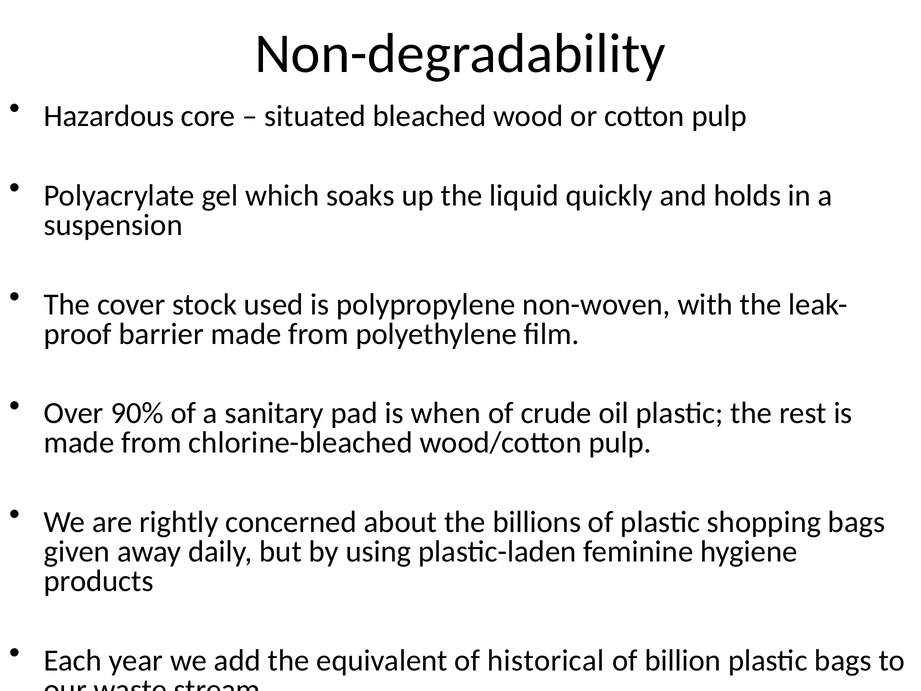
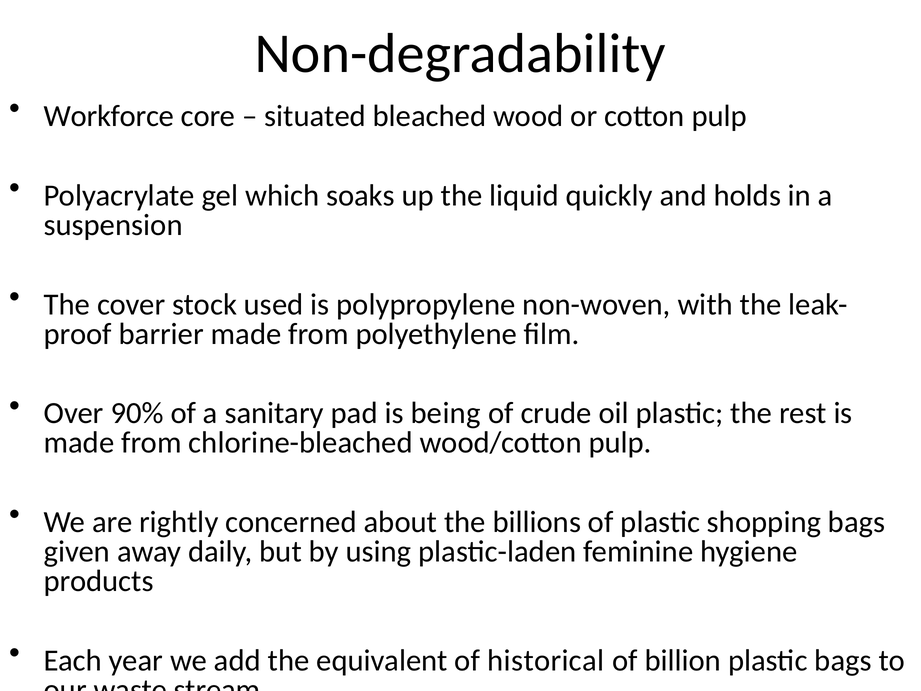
Hazardous: Hazardous -> Workforce (109, 116)
when: when -> being (446, 413)
